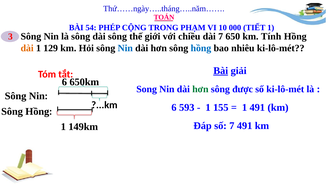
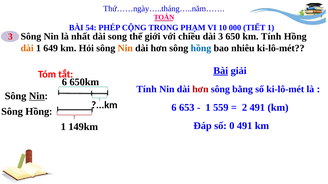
là sông: sông -> nhất (81, 37)
dài sông: sông -> song (117, 37)
dài 7: 7 -> 3 (221, 37)
129: 129 -> 649 (51, 48)
Nin colour: blue -> orange (125, 48)
Song: Song -> Tính (147, 89)
hơn colour: green -> red (200, 89)
được: được -> bằng (243, 89)
Nin underline: none -> present (37, 96)
593: 593 -> 653 (187, 108)
155: 155 -> 559 (221, 108)
1: 1 -> 2 (245, 108)
số 7: 7 -> 0 (232, 126)
